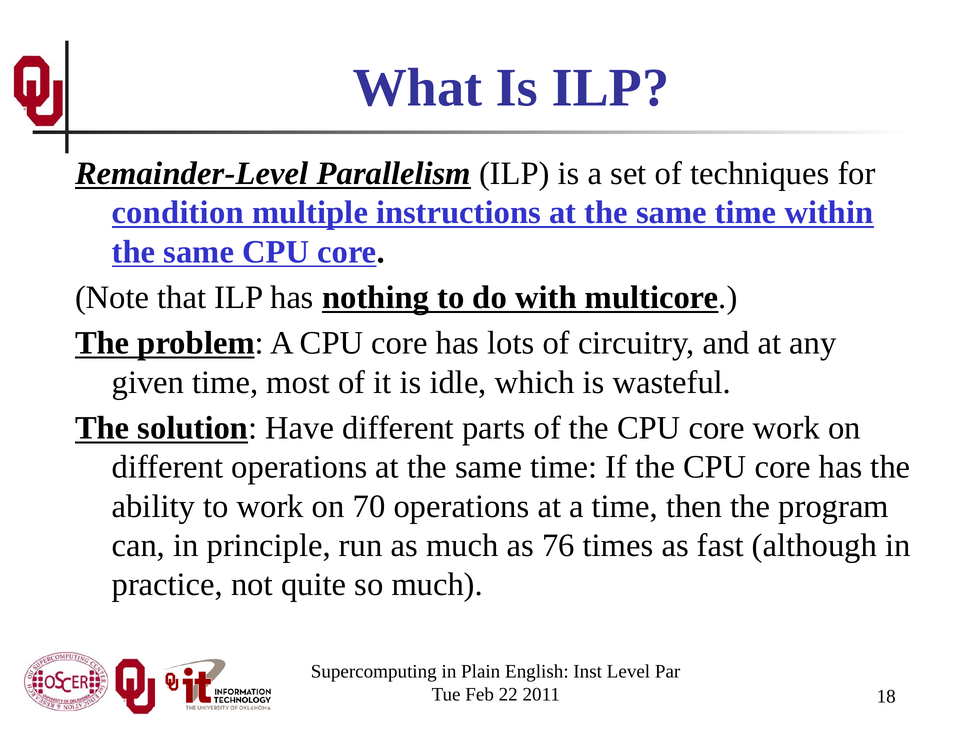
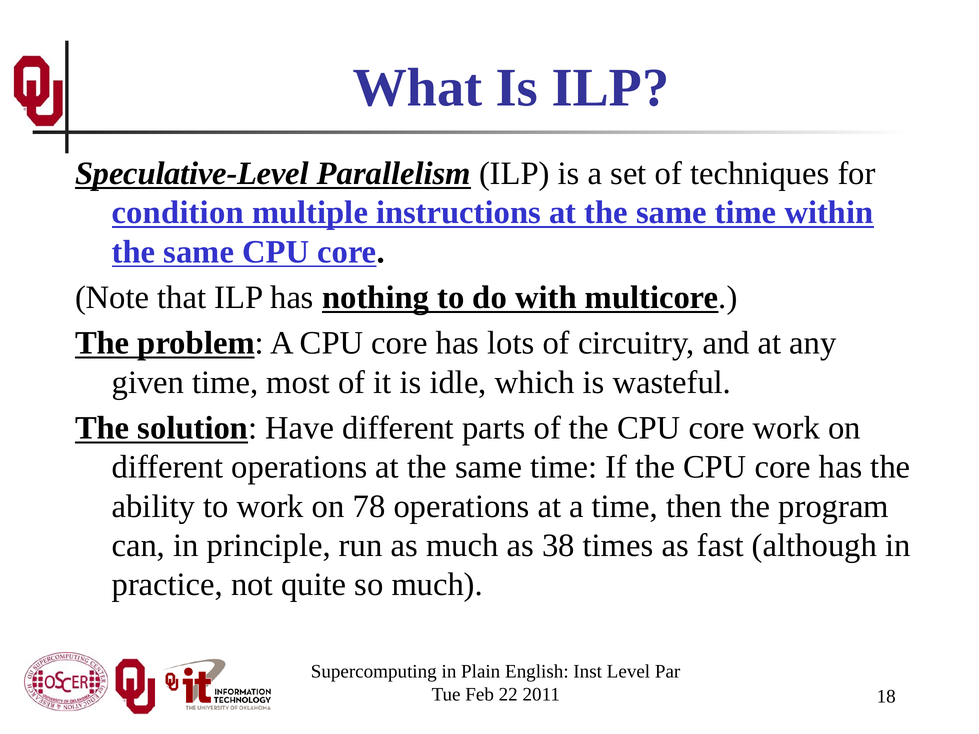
Remainder-Level: Remainder-Level -> Speculative-Level (192, 174)
70: 70 -> 78 (369, 506)
76: 76 -> 38 (558, 546)
